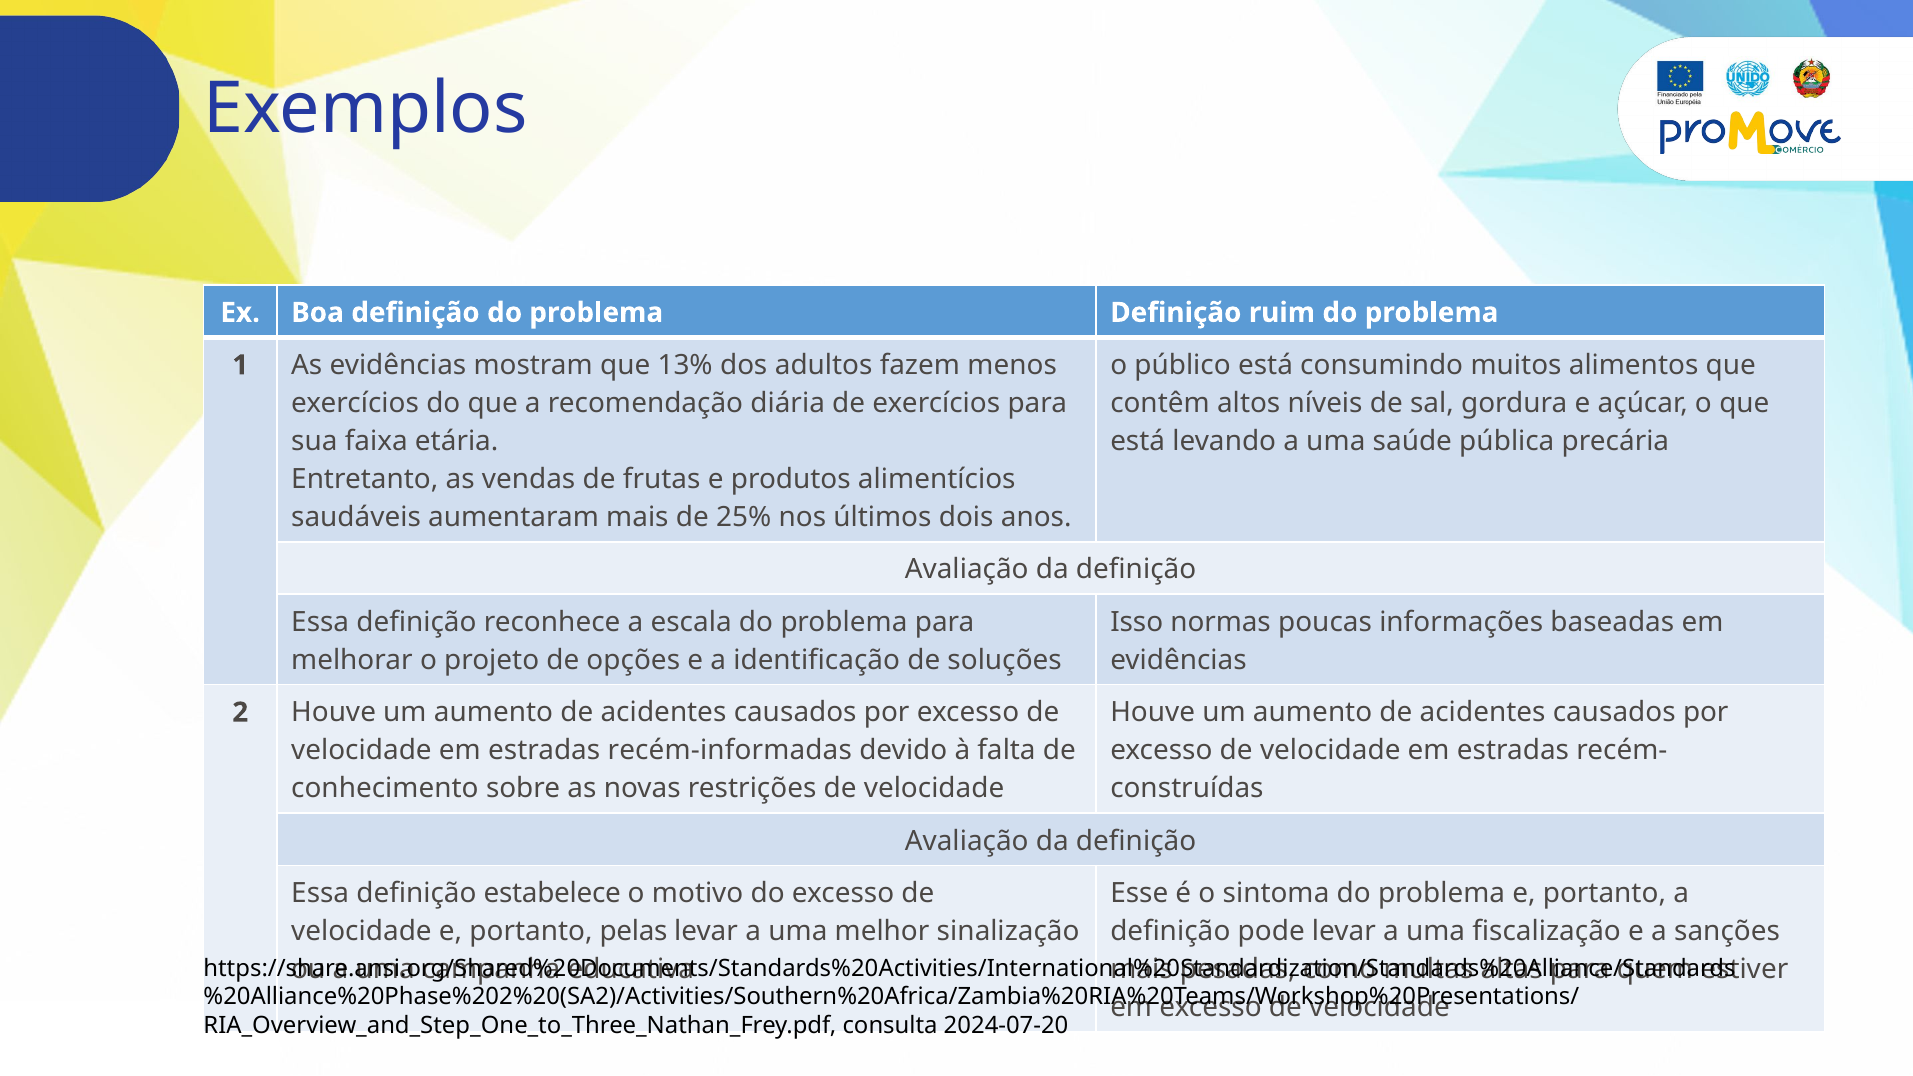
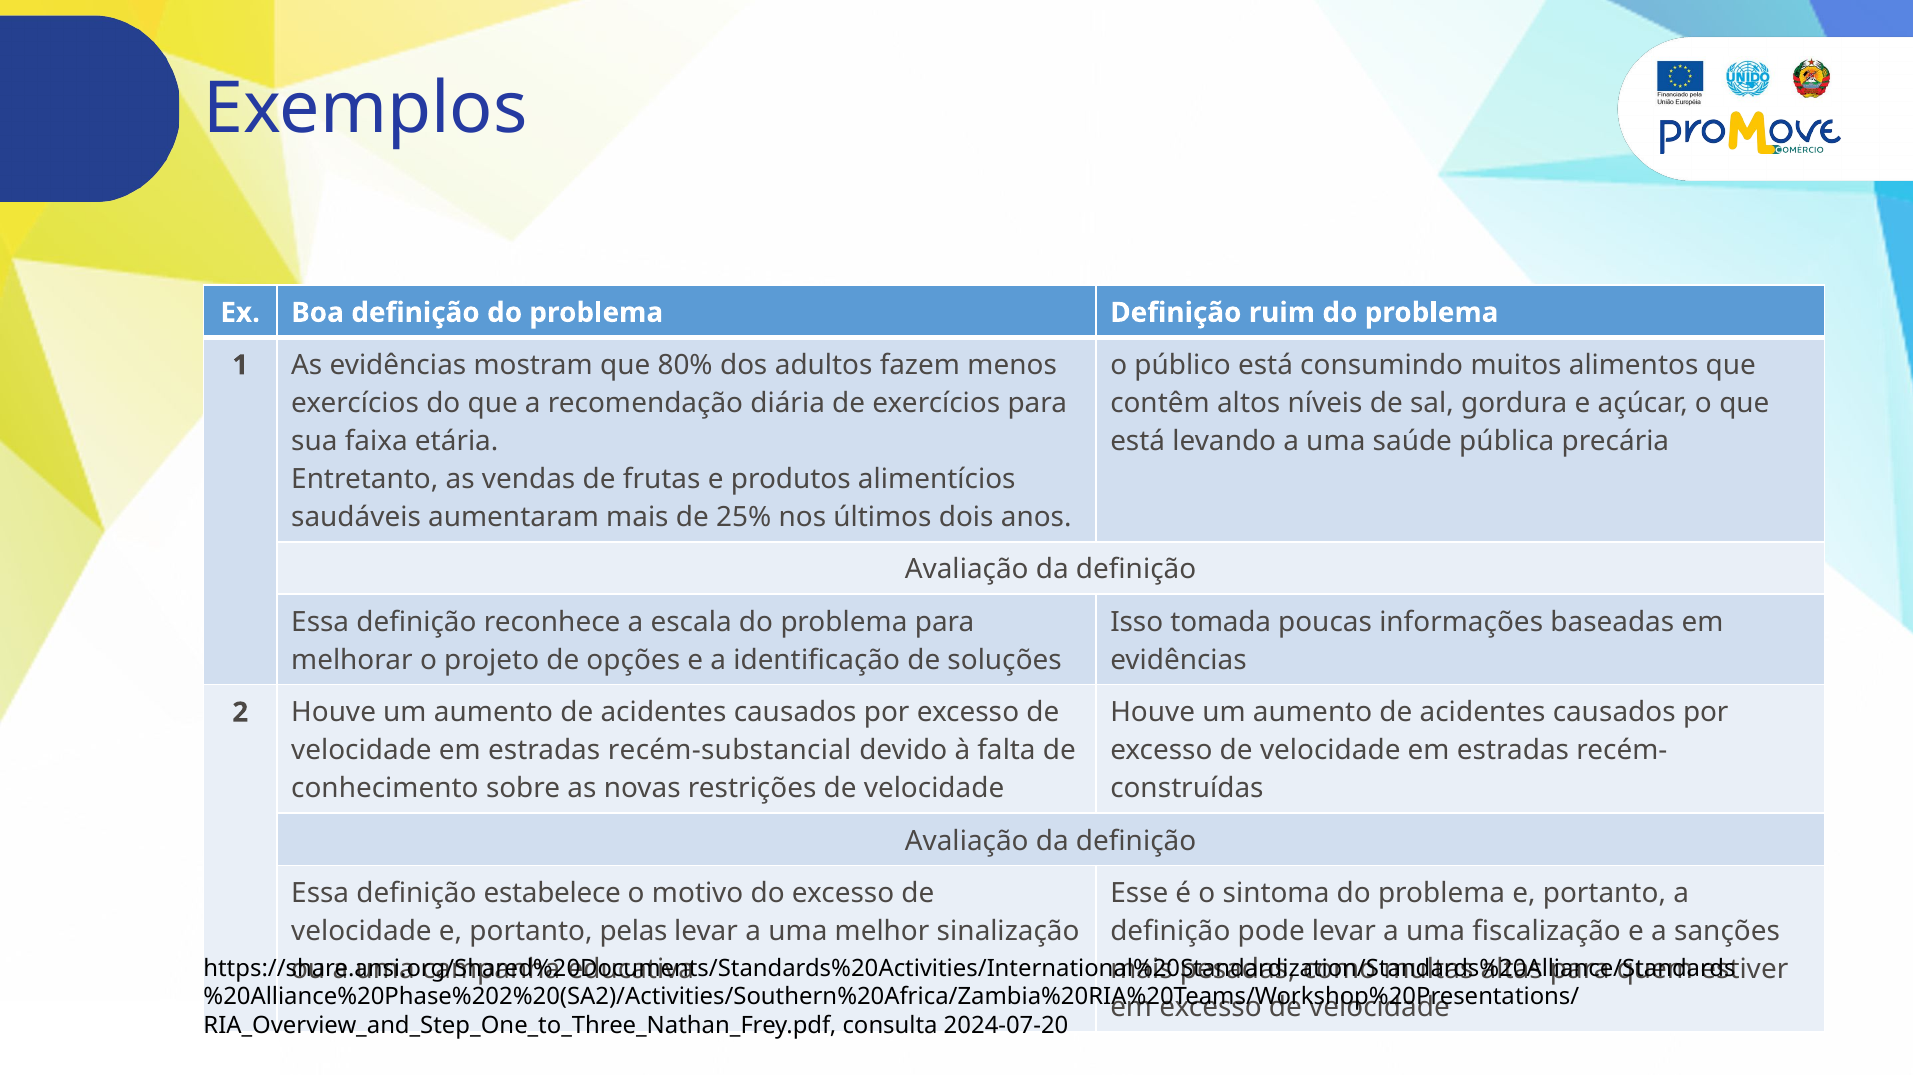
13%: 13% -> 80% (685, 365)
normas: normas -> tomada (1221, 622)
recém-informadas: recém-informadas -> recém-substancial (730, 750)
